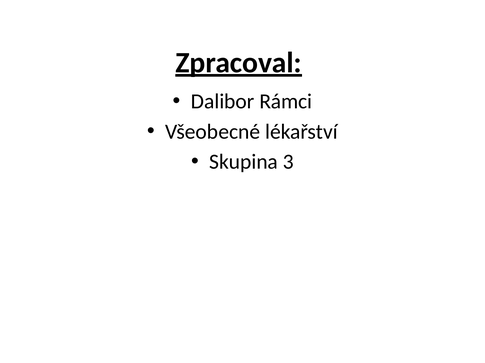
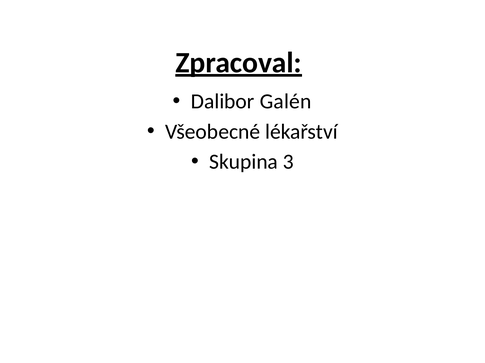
Rámci: Rámci -> Galén (286, 102)
